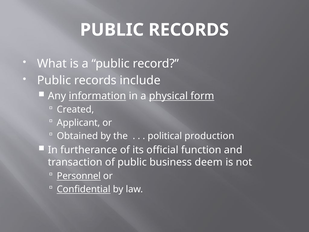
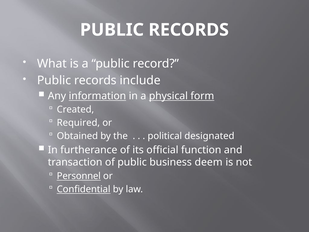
Applicant: Applicant -> Required (78, 123)
production: production -> designated (209, 136)
